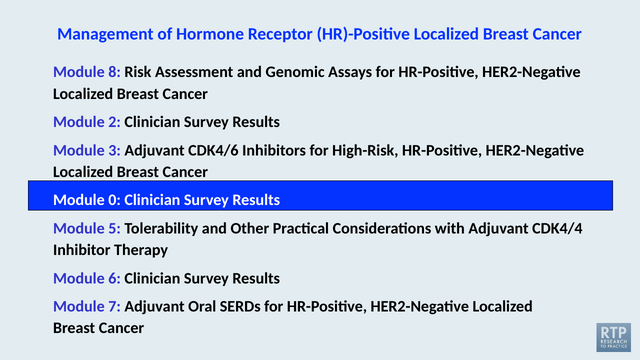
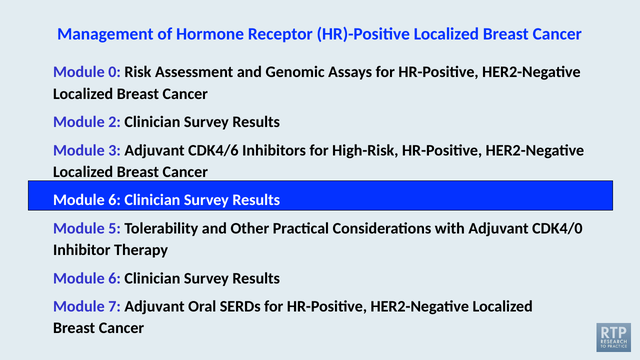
8: 8 -> 0 (115, 72)
0: 0 -> 6 (115, 200)
CDK4/4: CDK4/4 -> CDK4/0 (557, 228)
